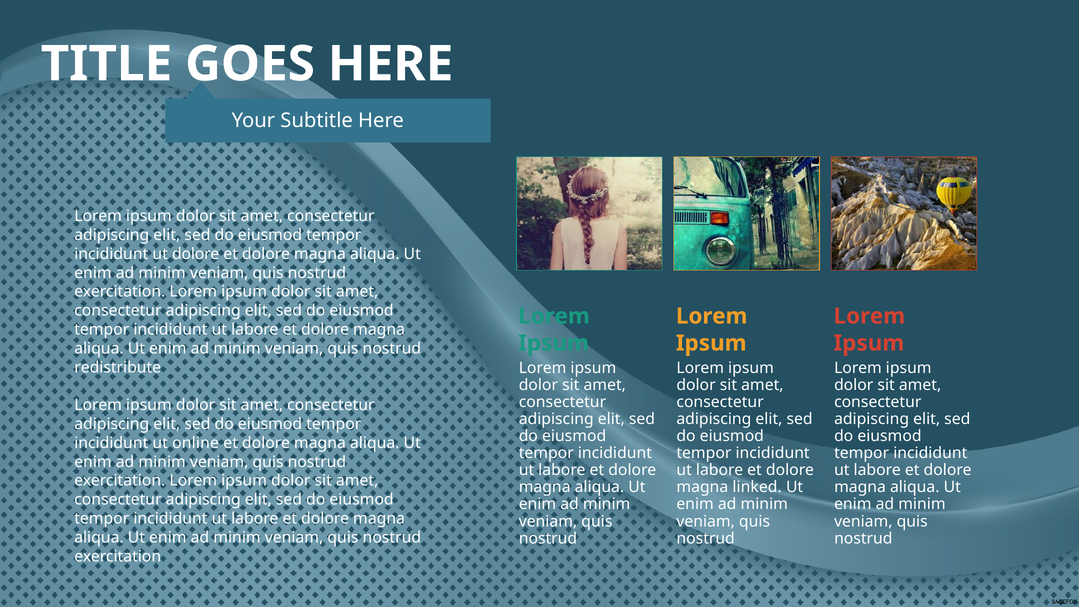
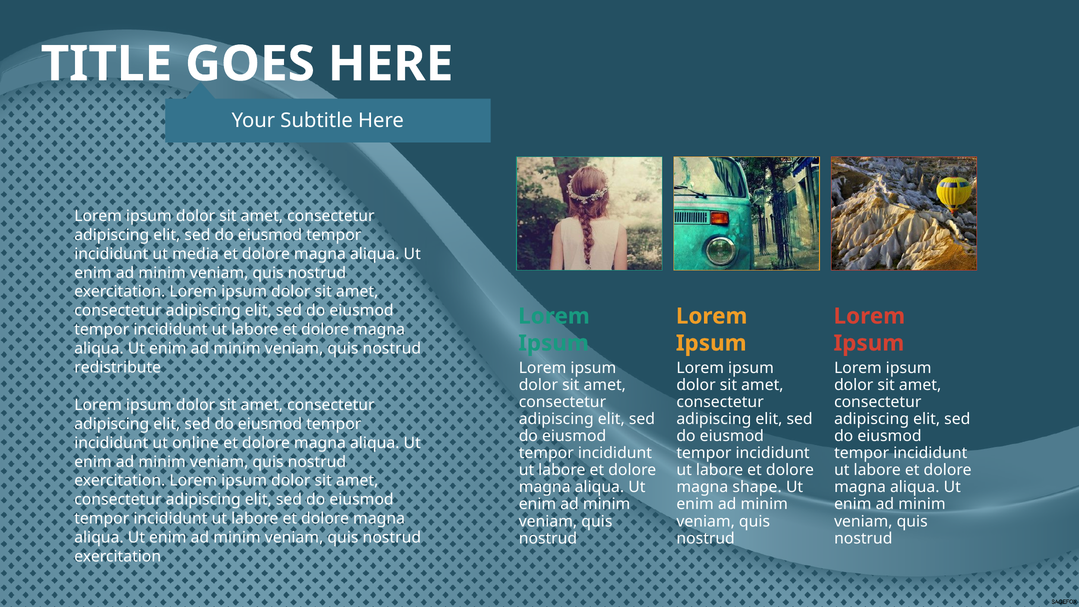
ut dolore: dolore -> media (196, 254)
linked: linked -> shape (757, 487)
